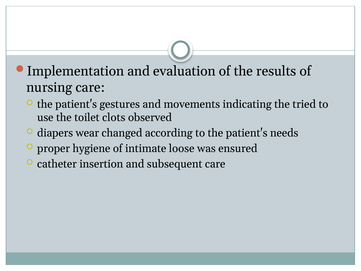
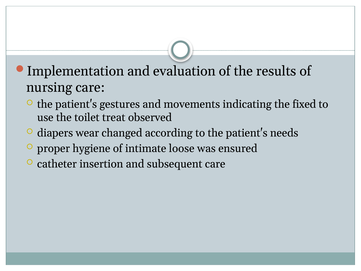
tried: tried -> fixed (304, 104)
clots: clots -> treat (114, 117)
